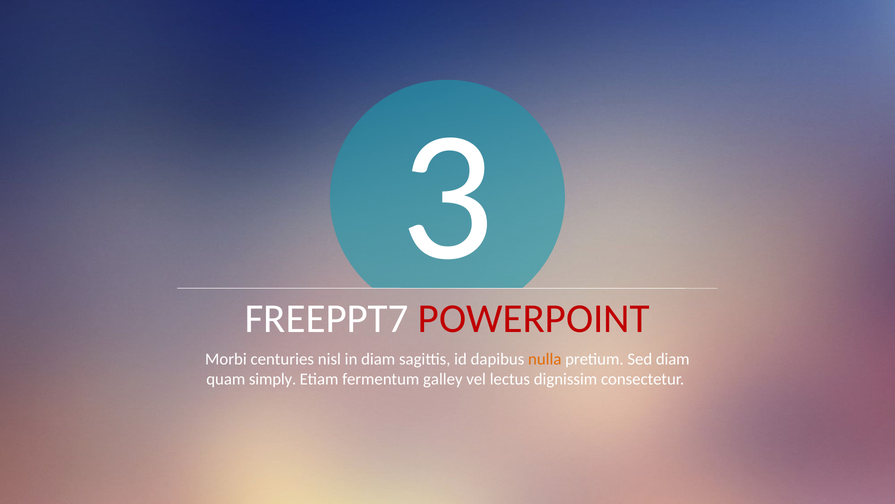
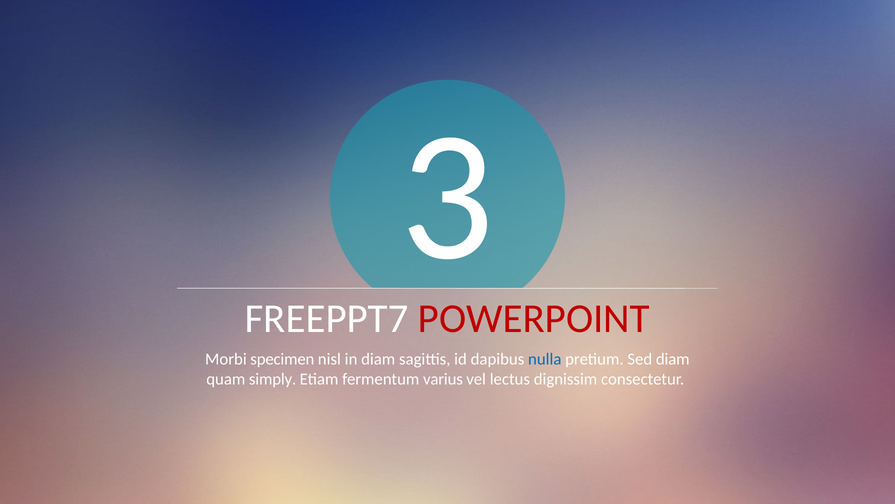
centuries: centuries -> specimen (282, 359)
nulla colour: orange -> blue (545, 359)
galley: galley -> varius (443, 379)
